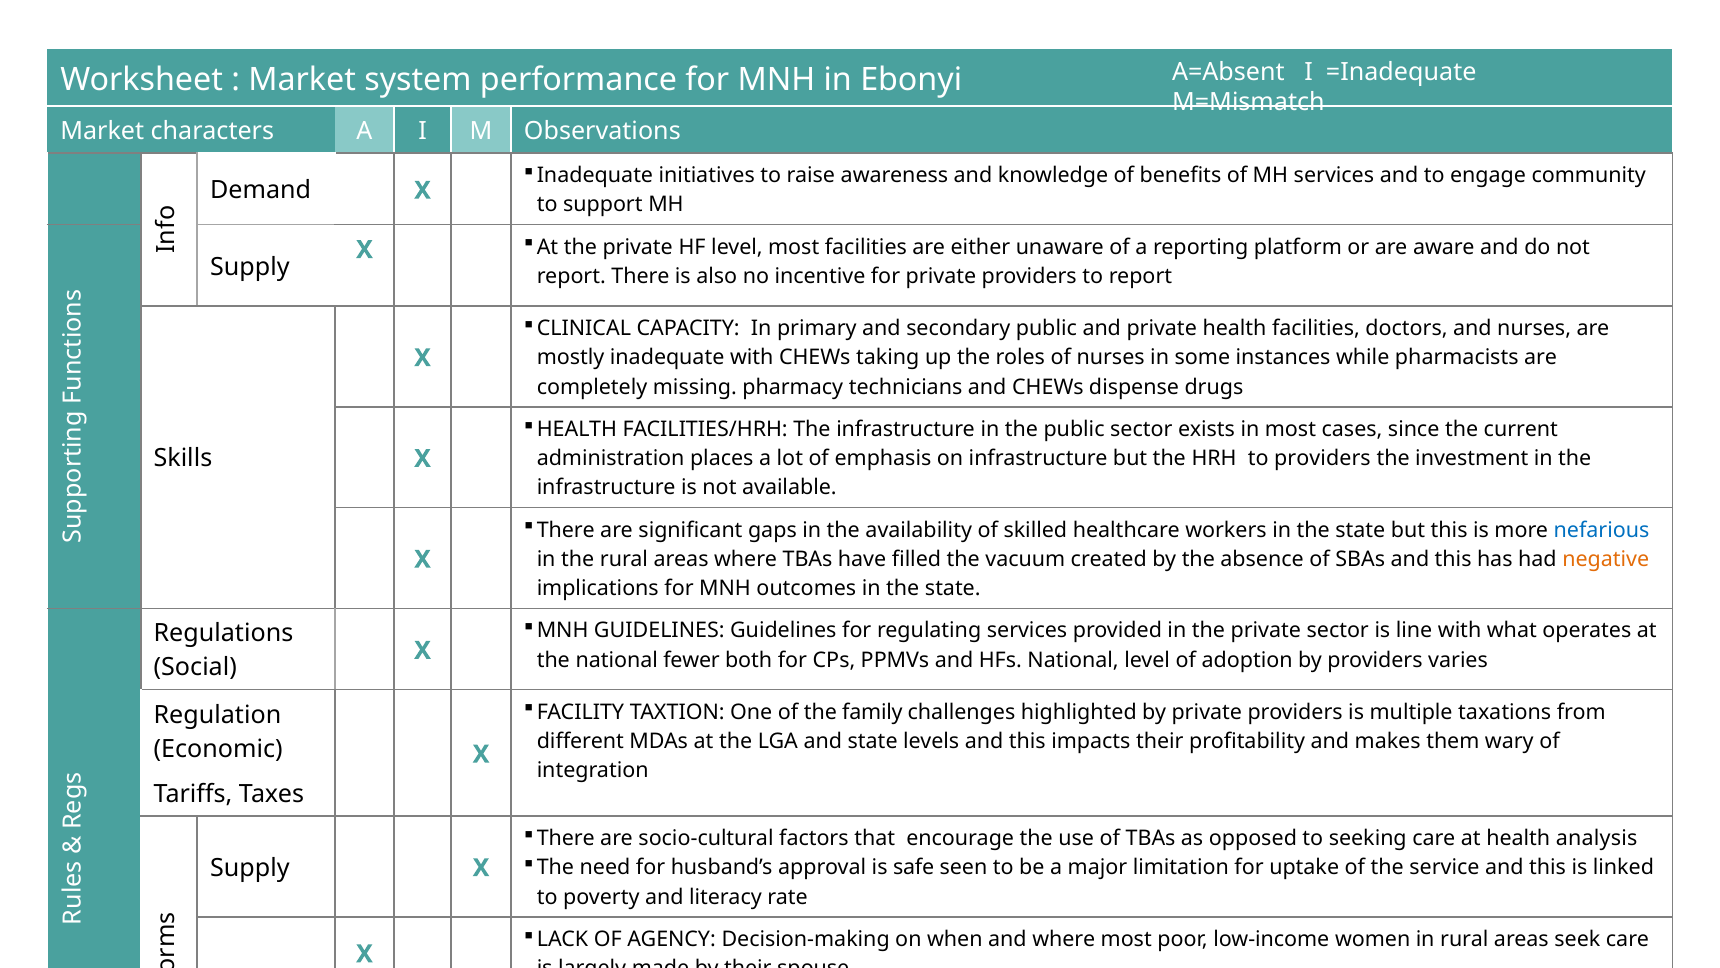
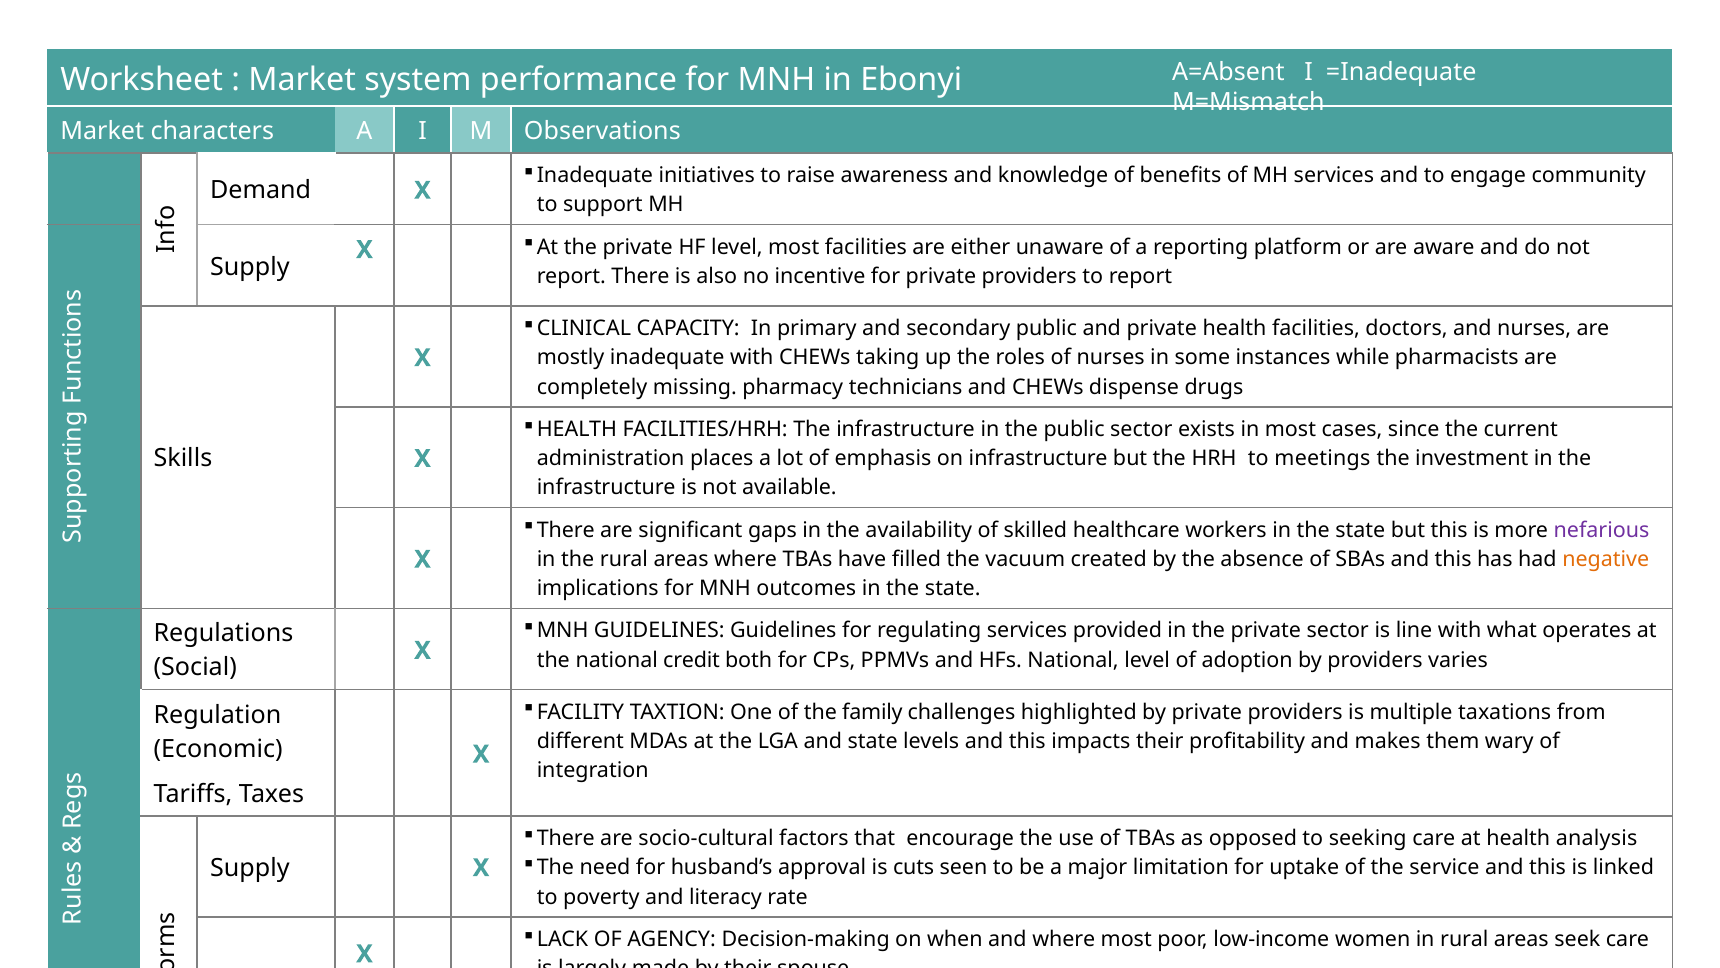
to providers: providers -> meetings (1322, 458)
nefarious colour: blue -> purple (1602, 530)
fewer: fewer -> credit (692, 660)
safe: safe -> cuts (914, 867)
